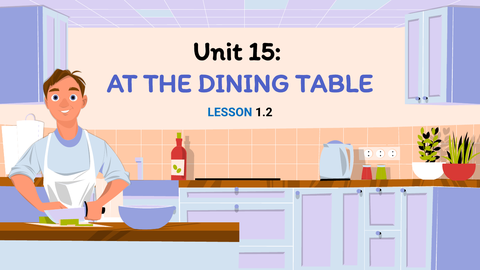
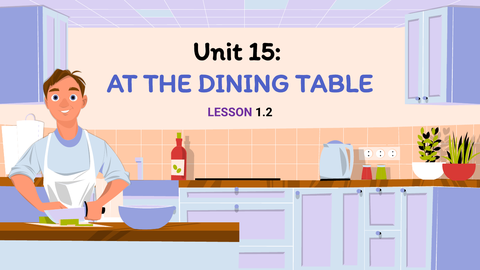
LESSON colour: blue -> purple (230, 112)
